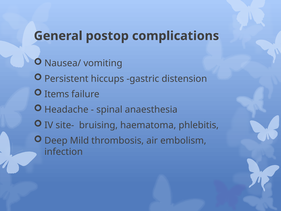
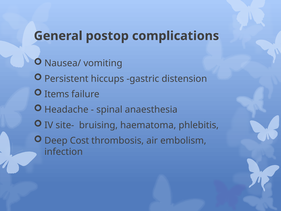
Mild: Mild -> Cost (79, 140)
